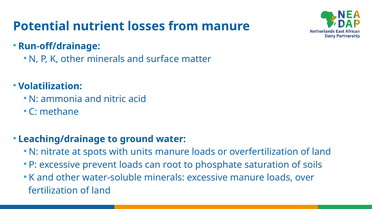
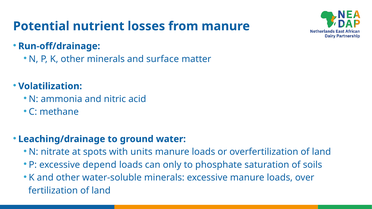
prevent: prevent -> depend (100, 165)
root: root -> only (172, 165)
